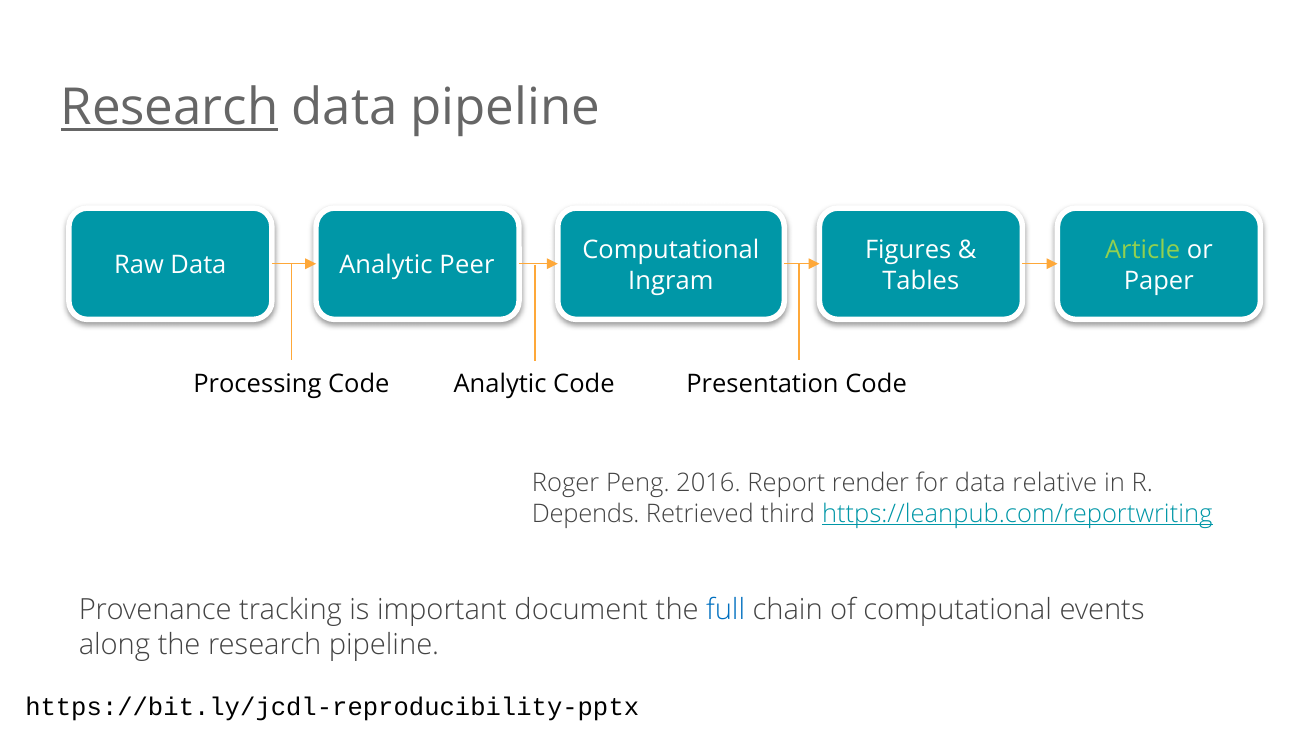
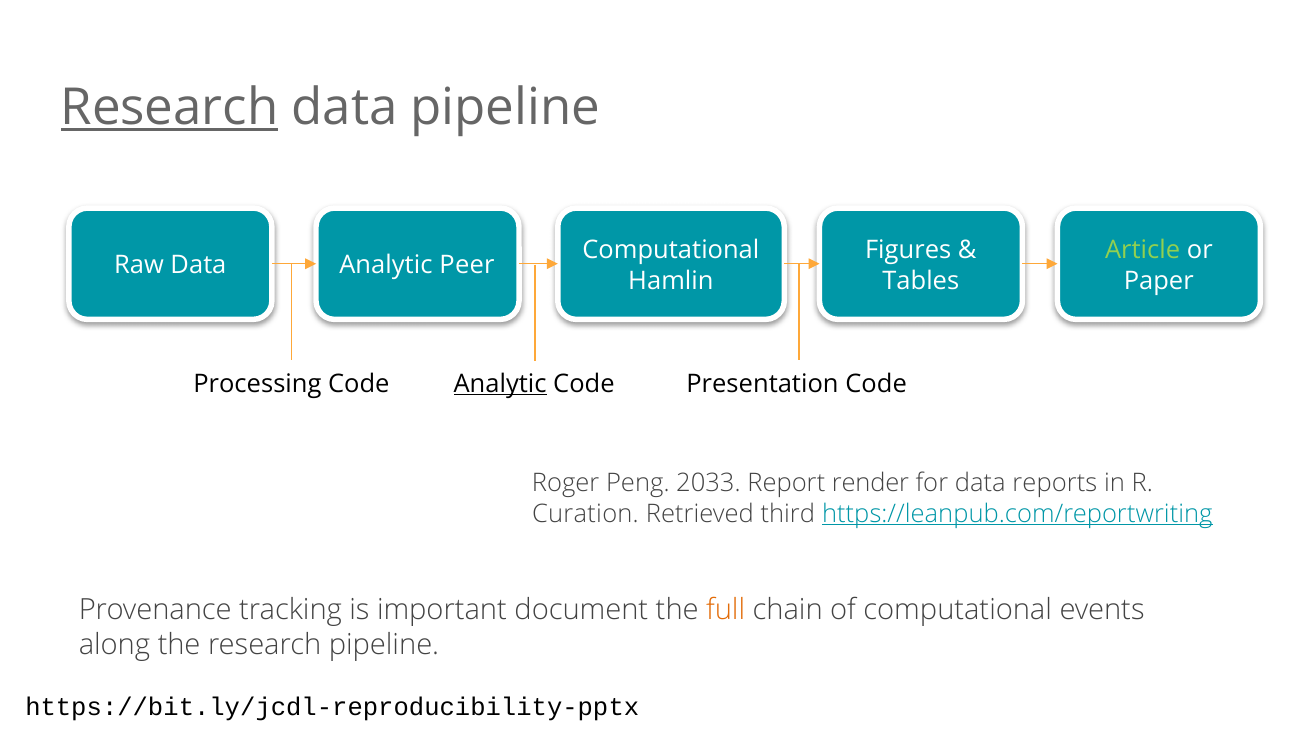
Ingram: Ingram -> Hamlin (671, 281)
Analytic underline: none -> present (500, 384)
2016: 2016 -> 2033 (708, 484)
relative: relative -> reports (1055, 484)
Depends: Depends -> Curation (585, 514)
full colour: blue -> orange (726, 610)
